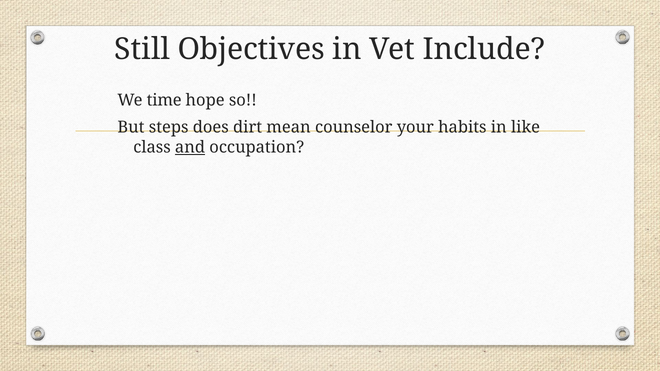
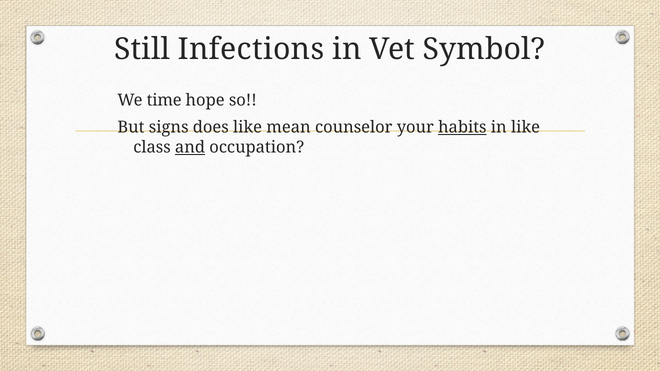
Objectives: Objectives -> Infections (251, 49)
Include: Include -> Symbol (484, 49)
steps: steps -> signs (169, 128)
does dirt: dirt -> like (248, 128)
habits underline: none -> present (462, 128)
